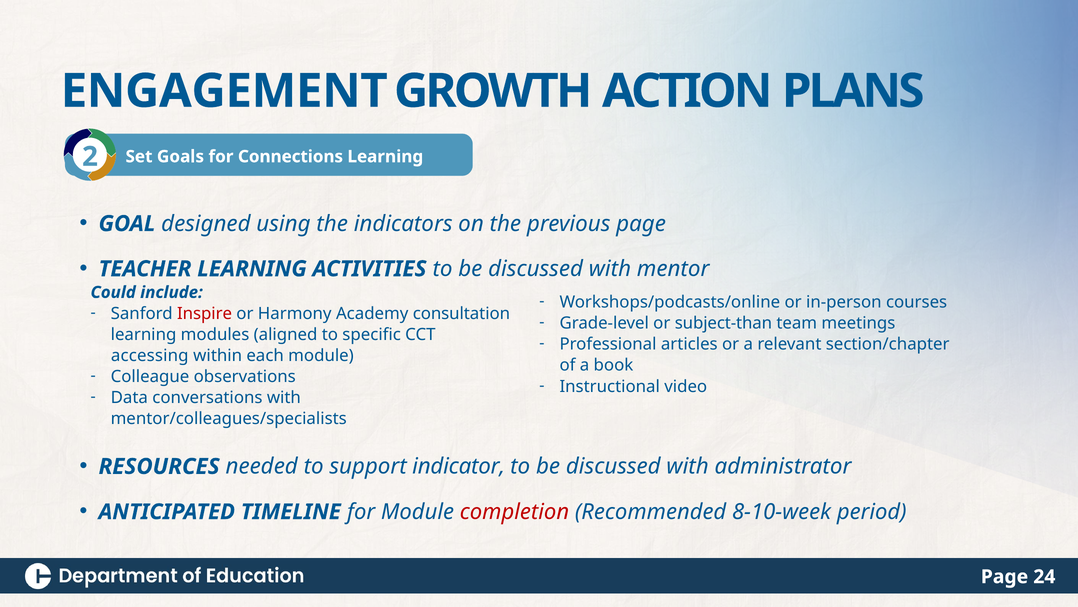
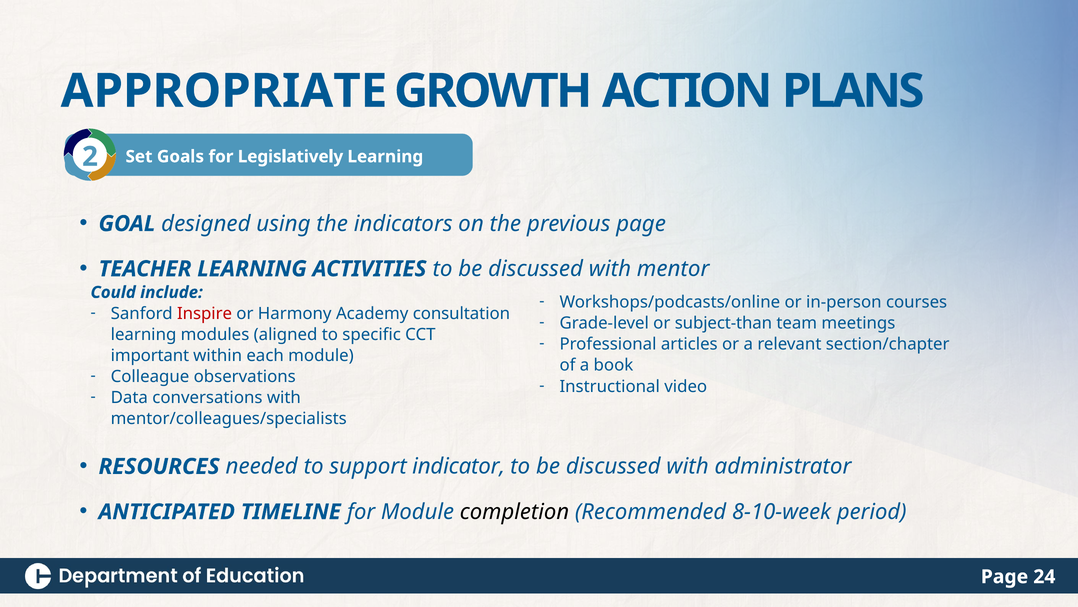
ENGAGEMENT: ENGAGEMENT -> APPROPRIATE (224, 91)
Connections: Connections -> Legislatively (291, 156)
accessing: accessing -> important (150, 355)
completion colour: red -> black (514, 511)
